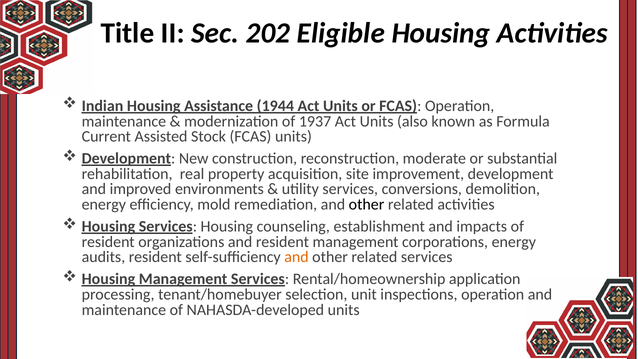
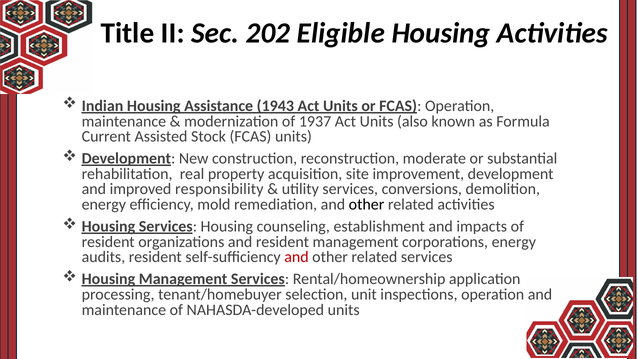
1944: 1944 -> 1943 (275, 106)
environments: environments -> responsibility (219, 189)
and colour: orange -> red (296, 257)
